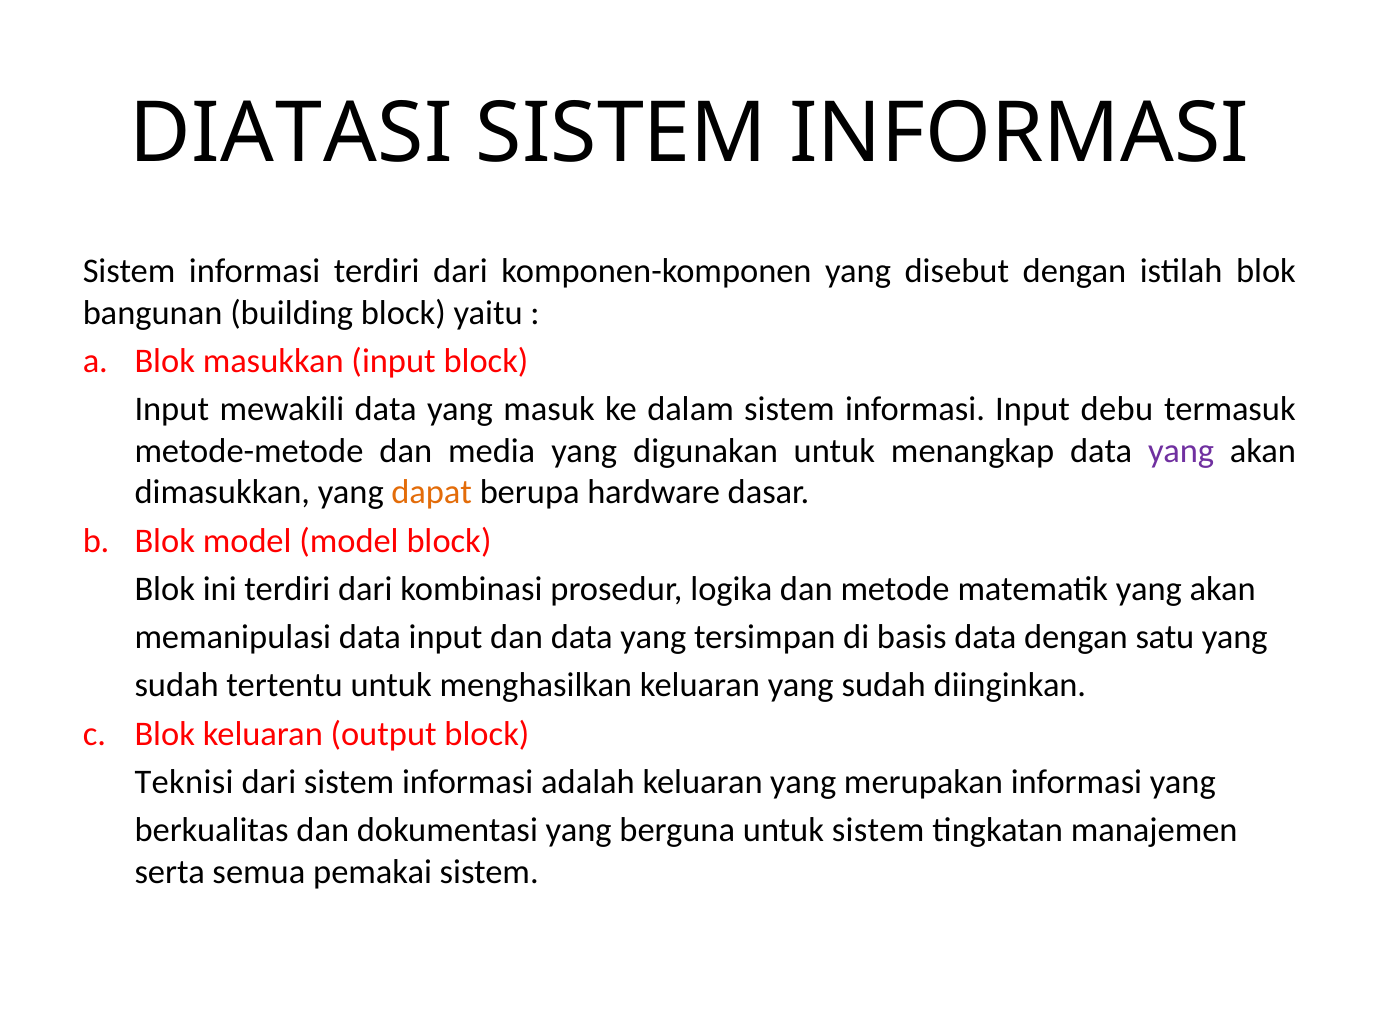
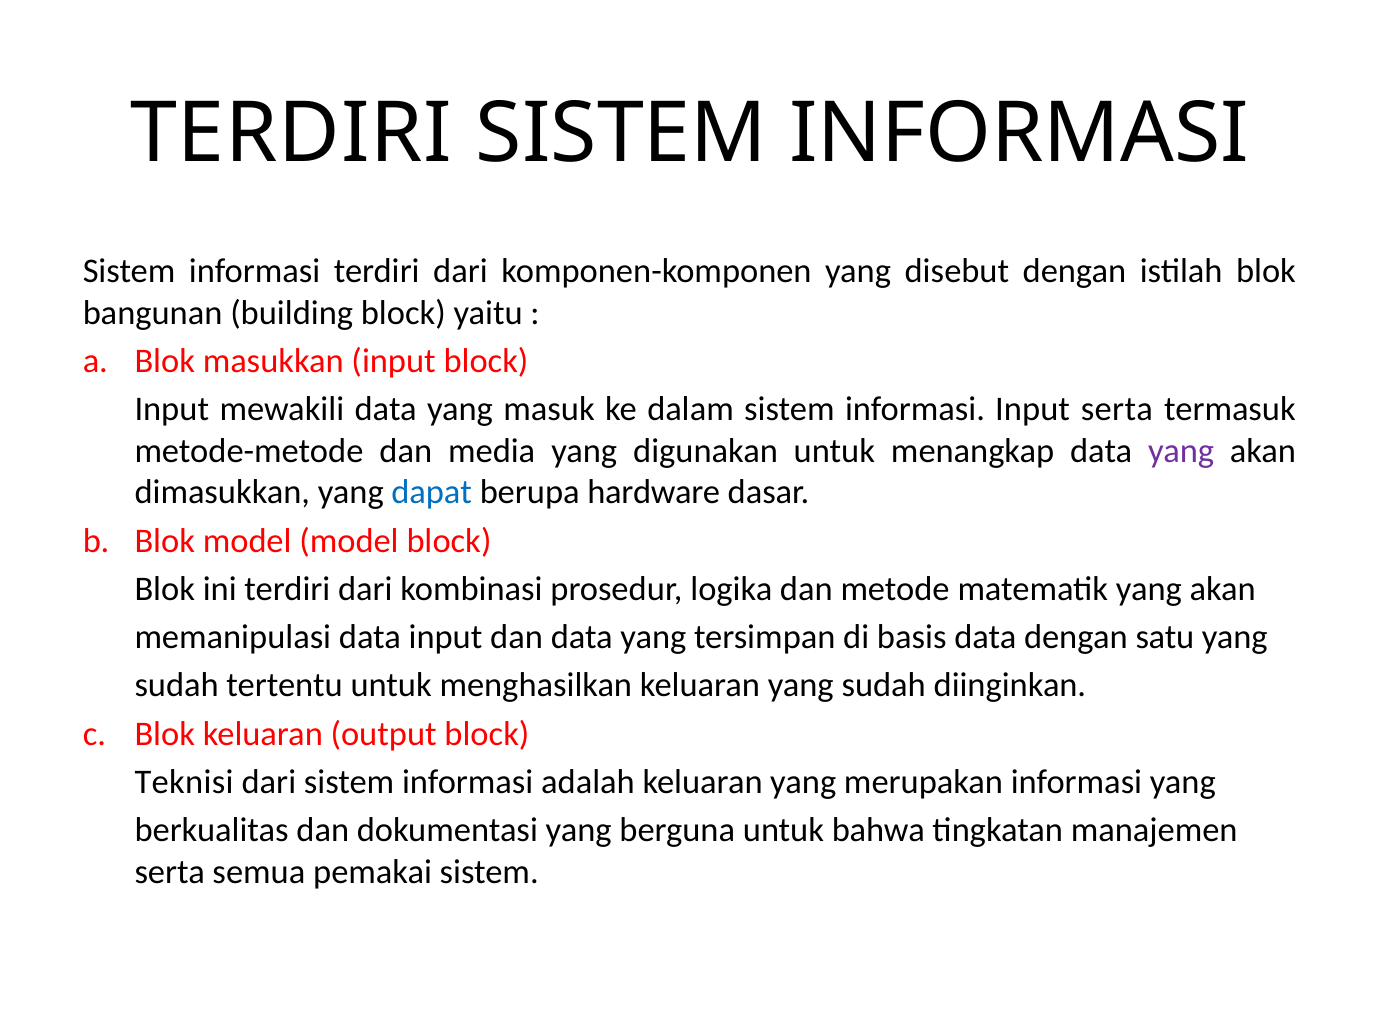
DIATASI: DIATASI -> TERDIRI (291, 134)
Input debu: debu -> serta (1117, 410)
dapat colour: orange -> blue (432, 492)
untuk sistem: sistem -> bahwa (878, 830)
